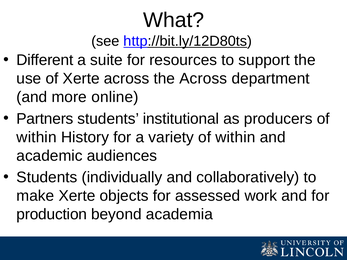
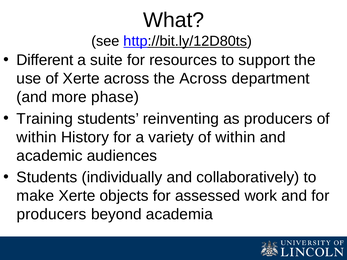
online: online -> phase (115, 97)
Partners: Partners -> Training (45, 119)
institutional: institutional -> reinventing (181, 119)
production: production -> producers (52, 214)
